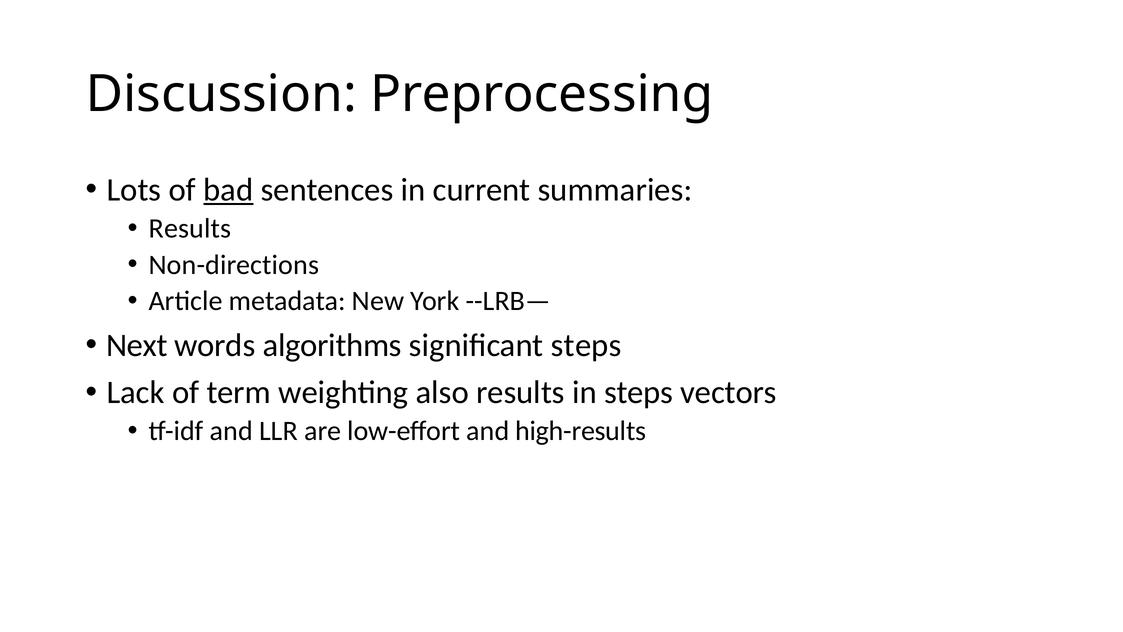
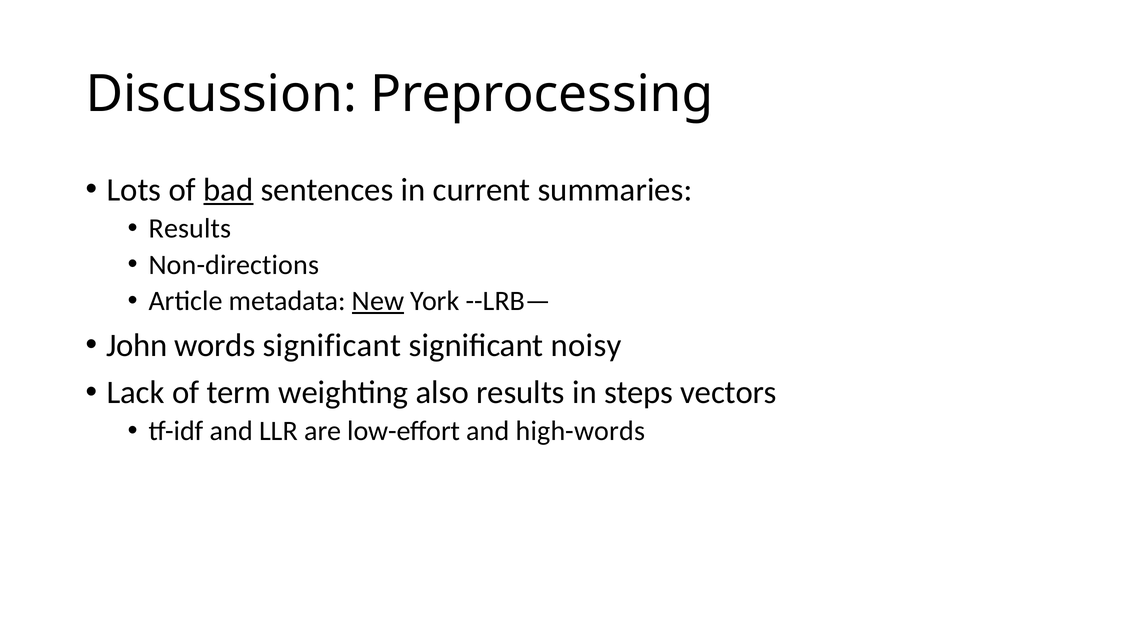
New underline: none -> present (378, 301)
Next: Next -> John (137, 345)
words algorithms: algorithms -> significant (332, 345)
significant steps: steps -> noisy (586, 345)
high-results: high-results -> high-words (580, 431)
